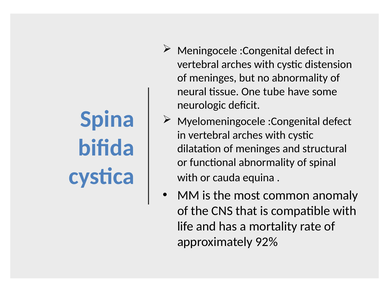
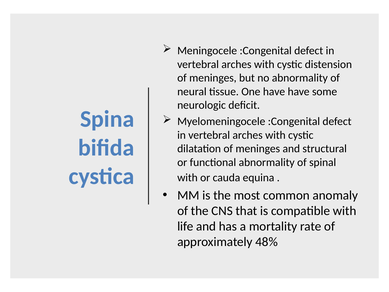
One tube: tube -> have (274, 92)
92%: 92% -> 48% (267, 242)
